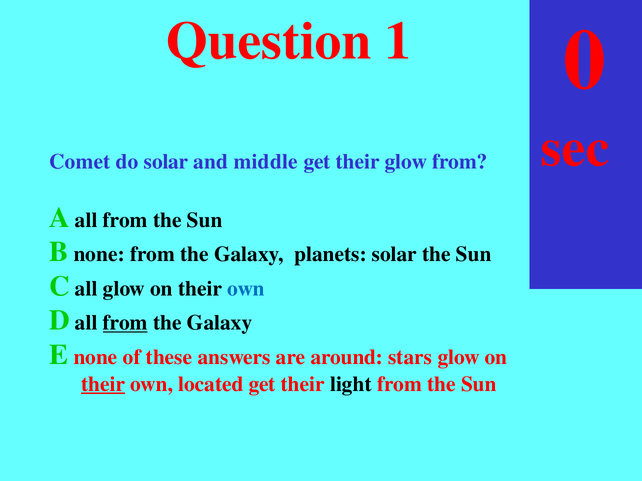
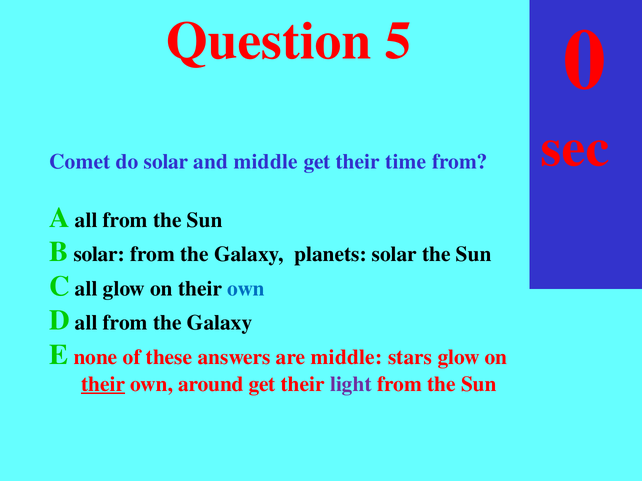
Question 1: 1 -> 5 (398, 41)
their glow: glow -> time (406, 162)
B none: none -> solar (99, 255)
from underline: present -> none (125, 323)
are around: around -> middle (347, 357)
located: located -> around (211, 385)
light colour: black -> purple (351, 385)
